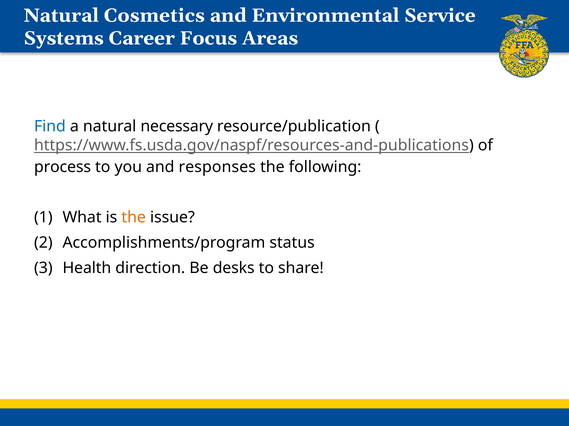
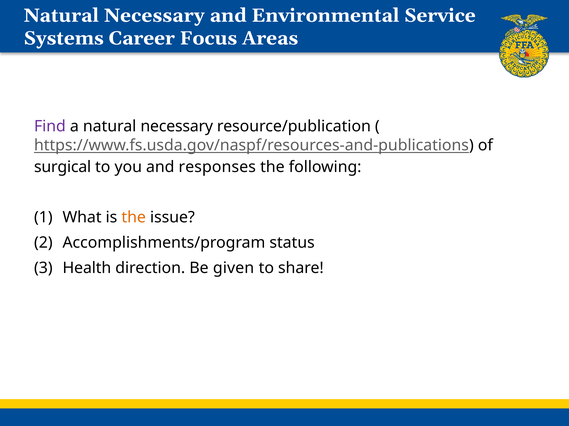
Cosmetics: Cosmetics -> Necessary (154, 16)
Find colour: blue -> purple (50, 127)
process: process -> surgical (63, 167)
desks: desks -> given (234, 268)
